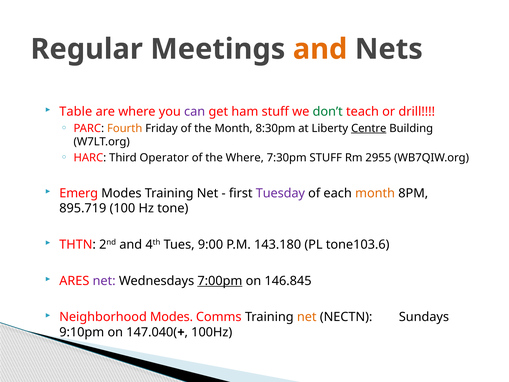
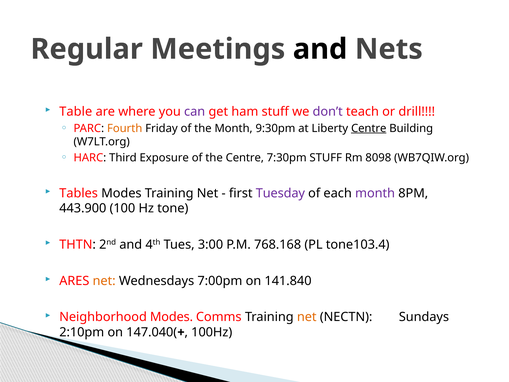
and colour: orange -> black (320, 49)
don’t colour: green -> purple (328, 112)
8:30pm: 8:30pm -> 9:30pm (275, 128)
Operator: Operator -> Exposure (164, 158)
the Where: Where -> Centre (245, 158)
2955: 2955 -> 8098 (378, 158)
Emerg: Emerg -> Tables (79, 193)
month colour: orange -> purple (375, 193)
895.719: 895.719 -> 443.900 (83, 208)
9:00: 9:00 -> 3:00 (210, 245)
143.180: 143.180 -> 768.168 (278, 245)
tone103.6: tone103.6 -> tone103.4 (358, 245)
net colour: purple -> orange (104, 281)
7:00pm underline: present -> none (220, 281)
146.845: 146.845 -> 141.840 (288, 281)
9:10pm: 9:10pm -> 2:10pm (82, 332)
